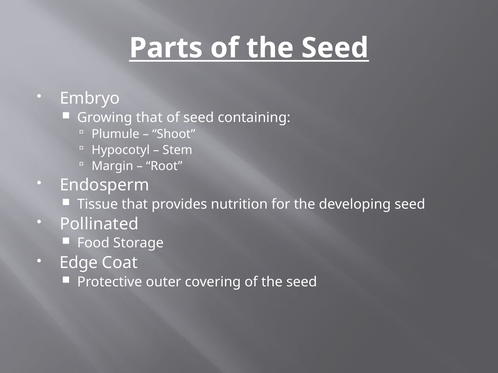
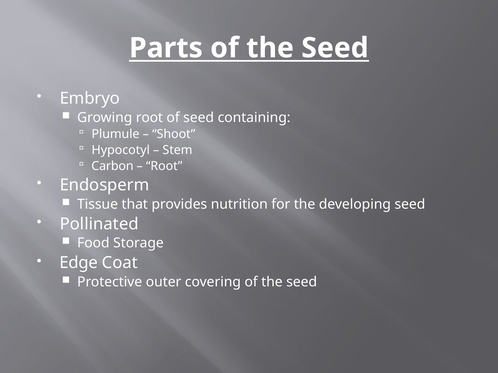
Growing that: that -> root (149, 118)
Margin: Margin -> Carbon (112, 166)
